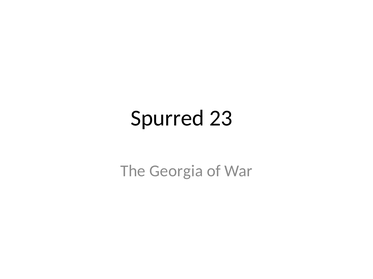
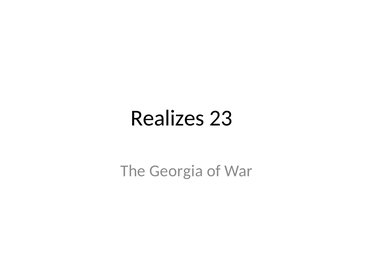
Spurred: Spurred -> Realizes (167, 118)
